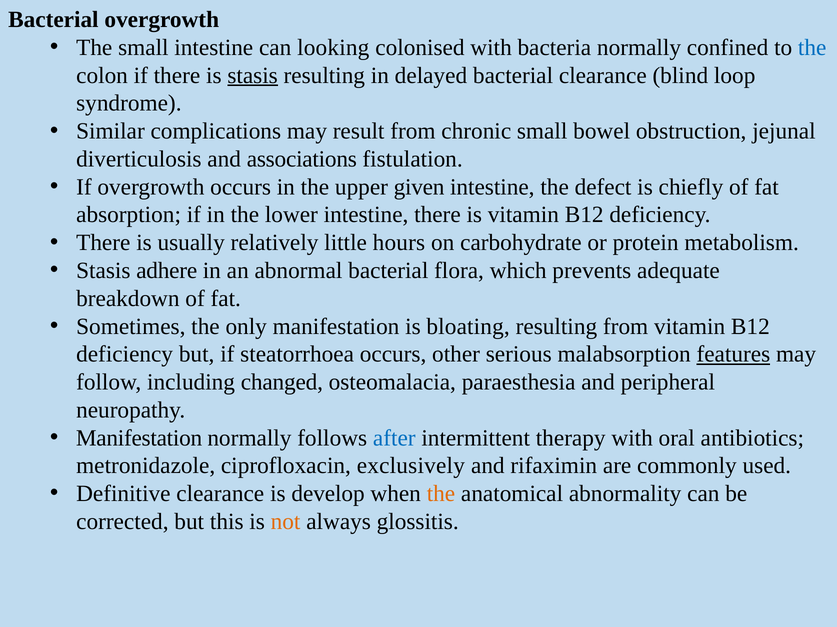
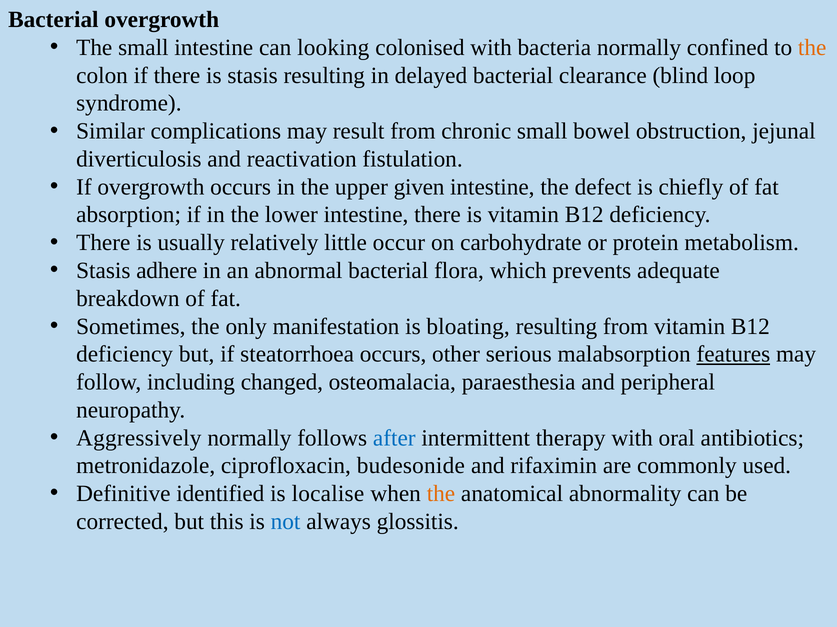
the colour: blue -> orange (812, 48)
stasis underline: present -> none (253, 76)
associations: associations -> reactivation (302, 159)
hours: hours -> occur (399, 243)
Manifestation: Manifestation -> Aggressively (139, 438)
exclusively: exclusively -> budesonide (411, 466)
Definitive clearance: clearance -> identified (220, 494)
develop: develop -> localise (328, 494)
not colour: orange -> blue (286, 522)
